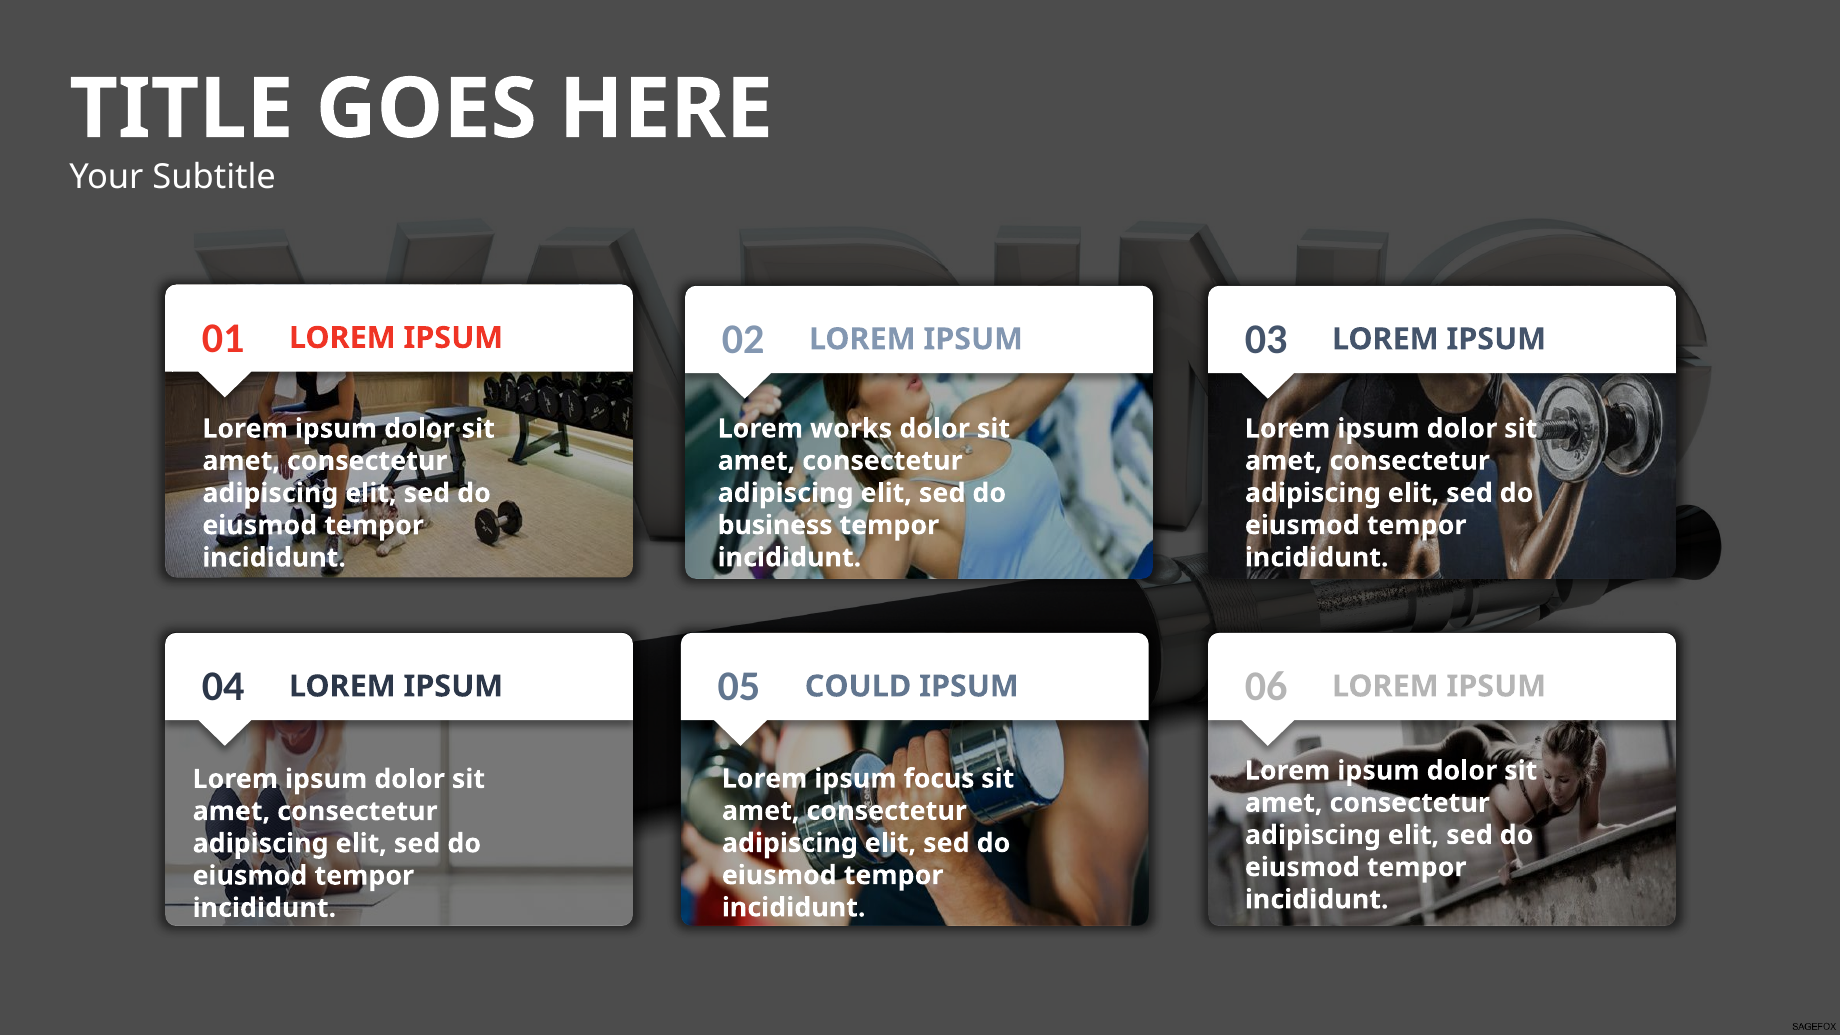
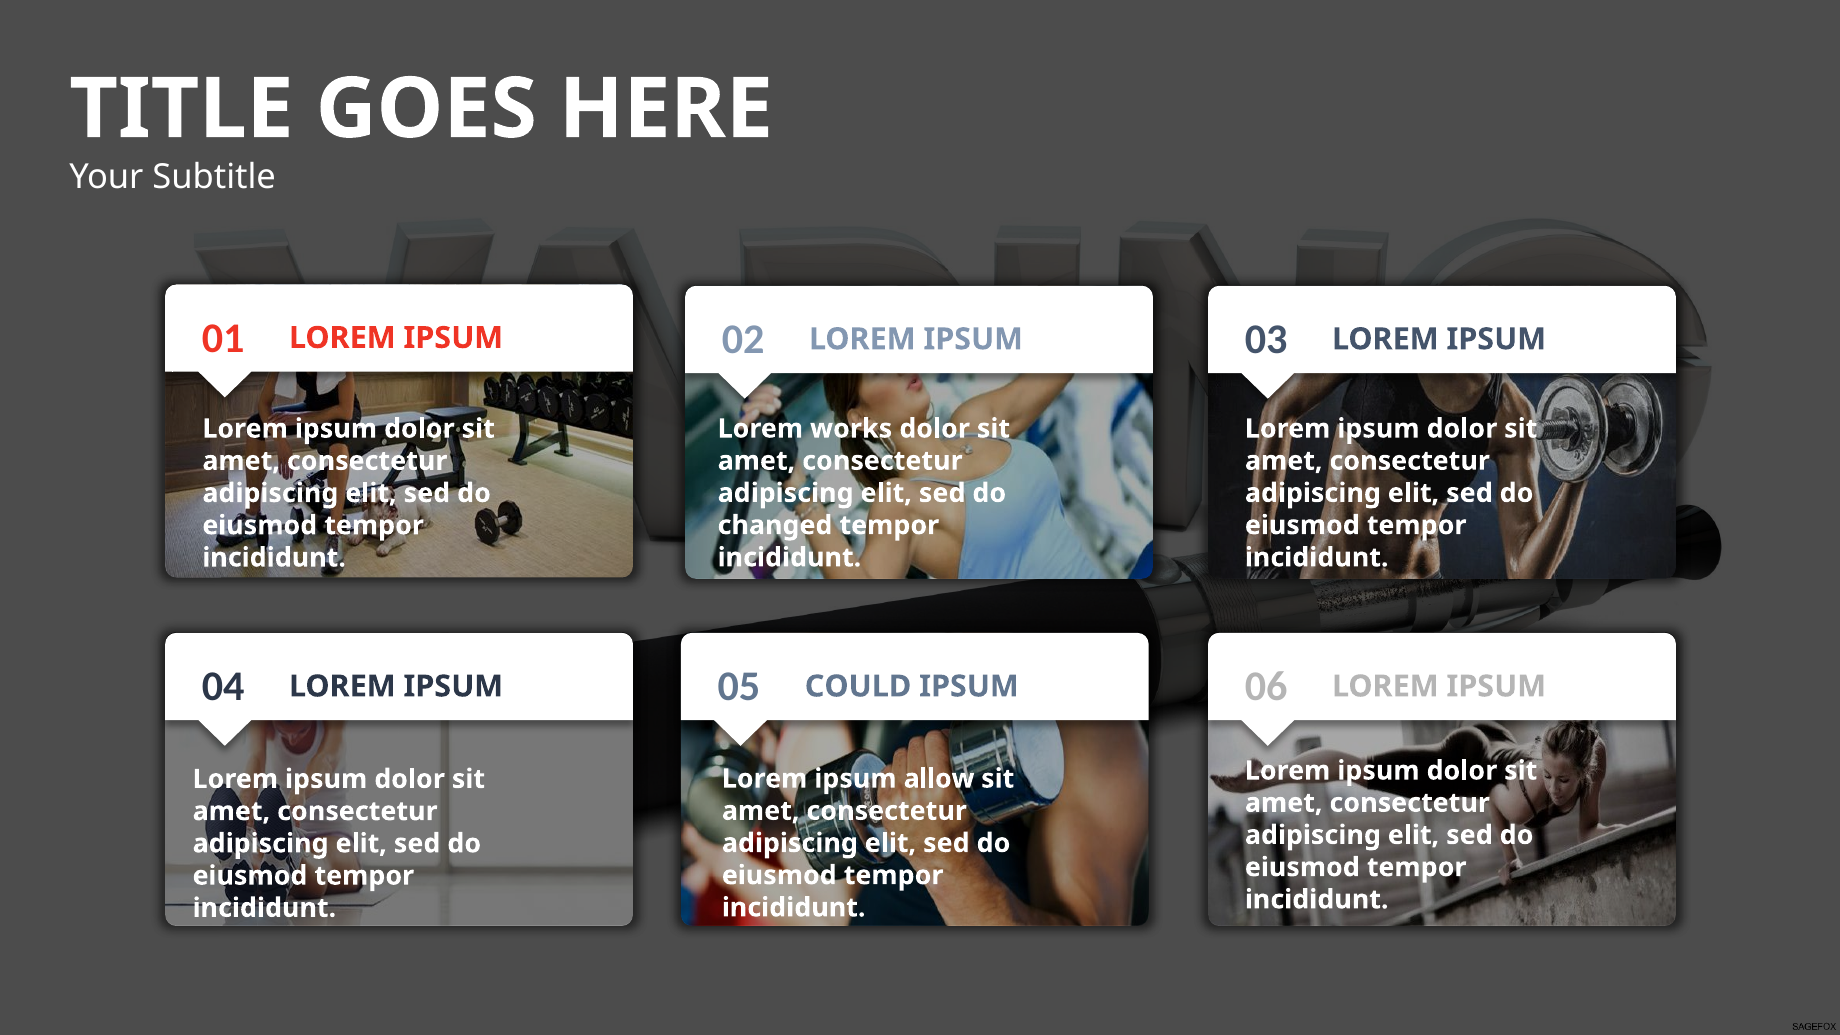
business: business -> changed (775, 525)
focus: focus -> allow (939, 779)
